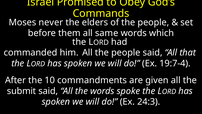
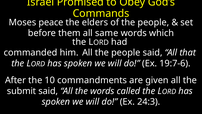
never: never -> peace (51, 22)
19:7-4: 19:7-4 -> 19:7-6 (175, 63)
spoke: spoke -> called (128, 91)
